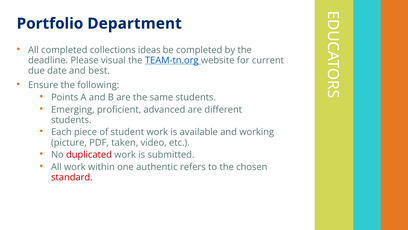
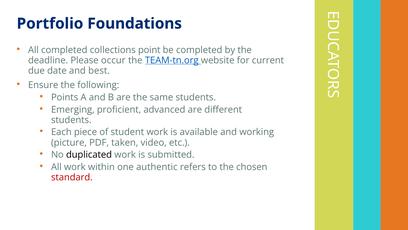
Department: Department -> Foundations (135, 24)
ideas: ideas -> point (149, 50)
visual: visual -> occur (113, 60)
duplicated colour: red -> black (89, 155)
